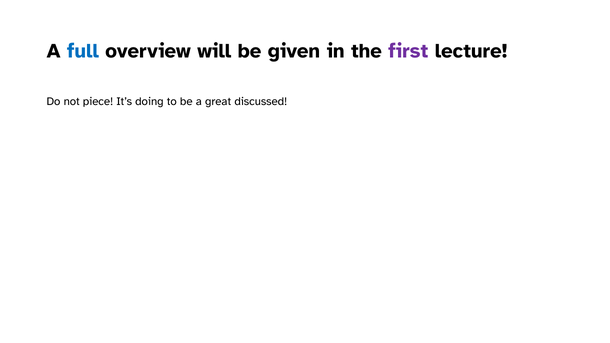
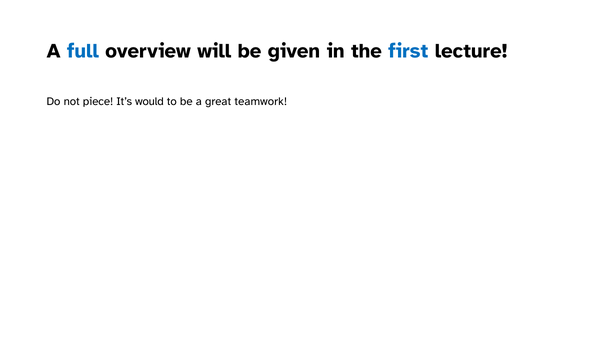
first colour: purple -> blue (408, 51)
doing: doing -> would (149, 101)
discussed: discussed -> teamwork (261, 101)
